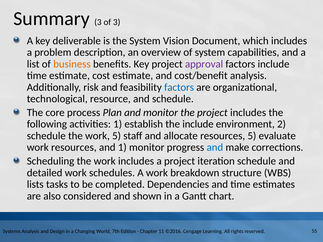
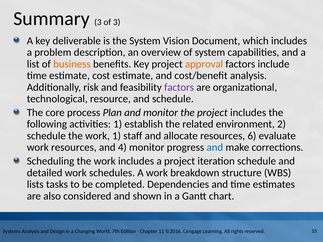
approval colour: purple -> orange (204, 64)
factors colour: blue -> purple (179, 87)
the include: include -> related (198, 124)
work 5: 5 -> 1 (117, 136)
resources 5: 5 -> 6 (252, 136)
and 1: 1 -> 4 (122, 148)
